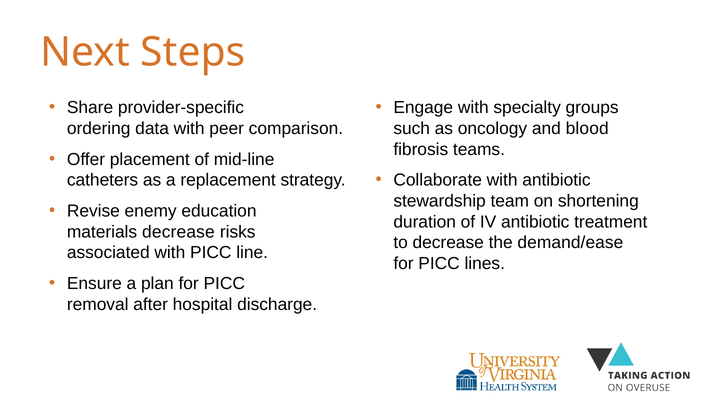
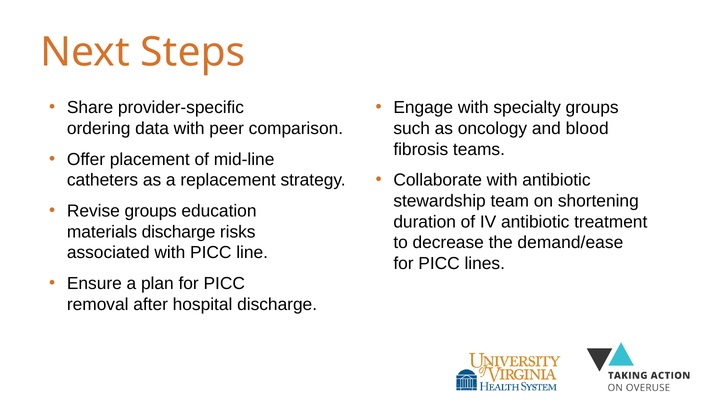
Revise enemy: enemy -> groups (151, 211)
materials decrease: decrease -> discharge (179, 232)
